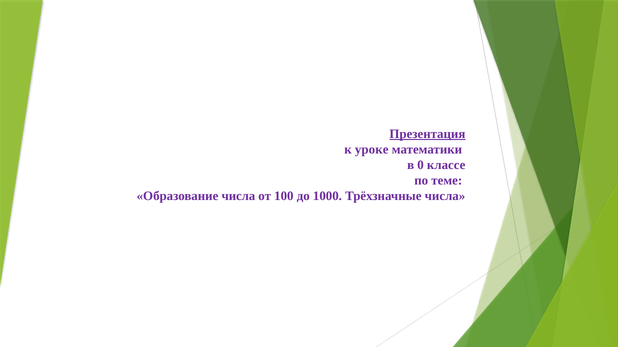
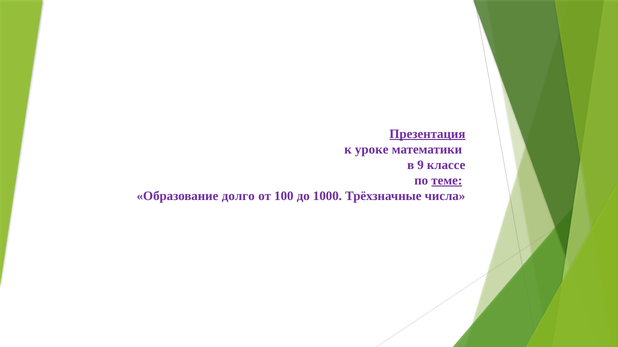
0: 0 -> 9 (420, 165)
теме underline: none -> present (447, 181)
Образование числа: числа -> долго (238, 196)
